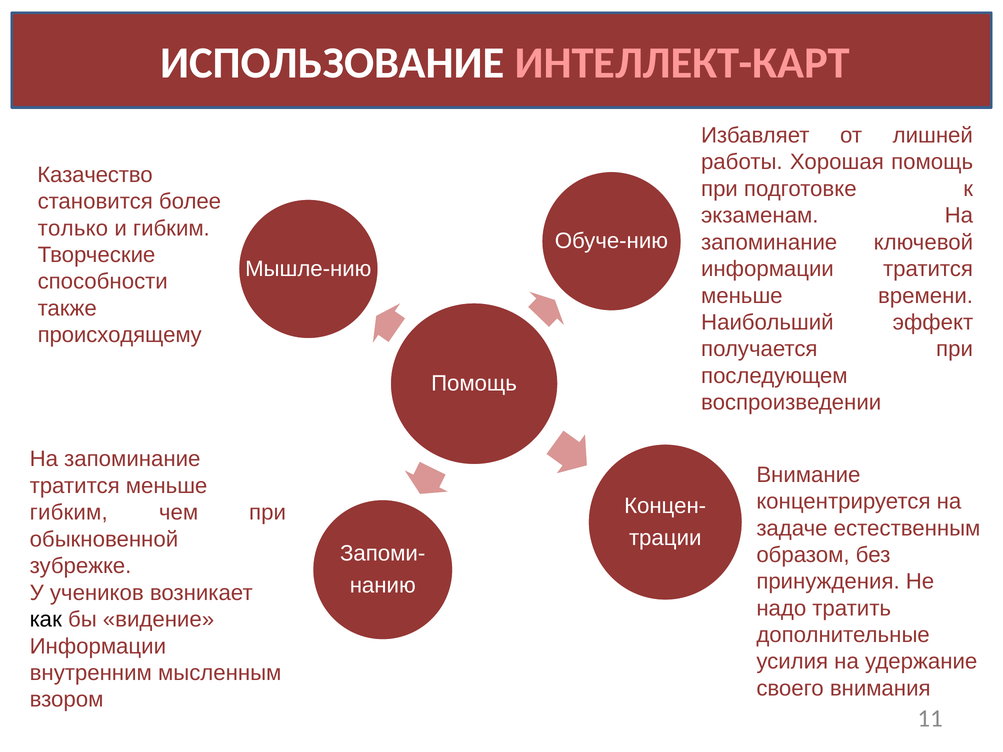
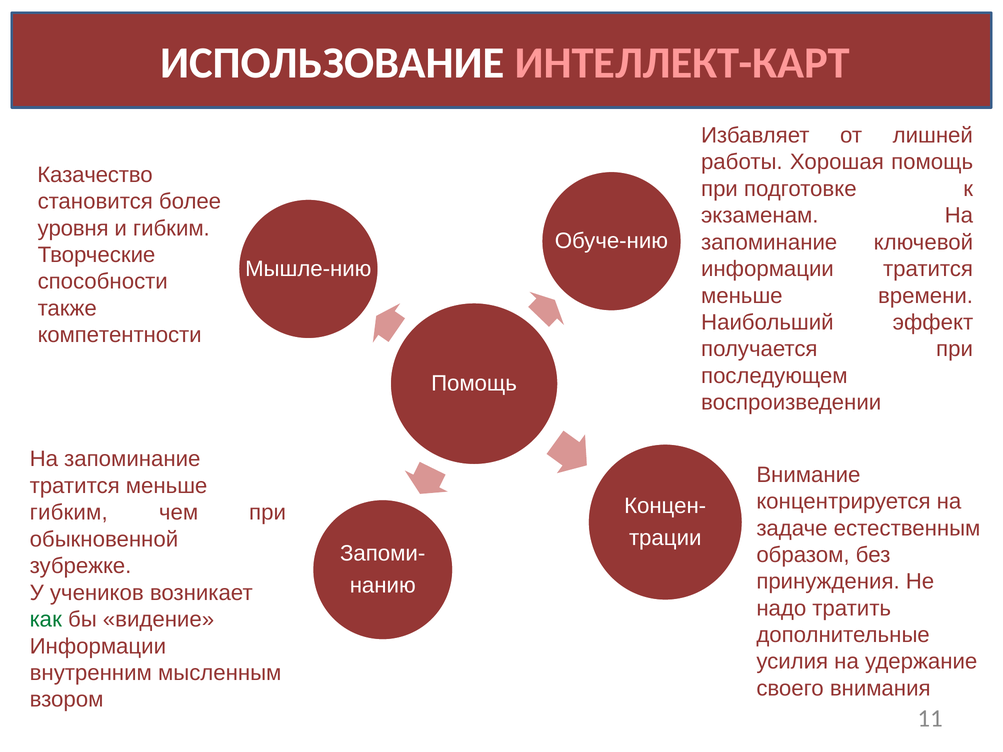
только: только -> уровня (73, 228)
происходящему: происходящему -> компетентности (120, 335)
как colour: black -> green (46, 620)
